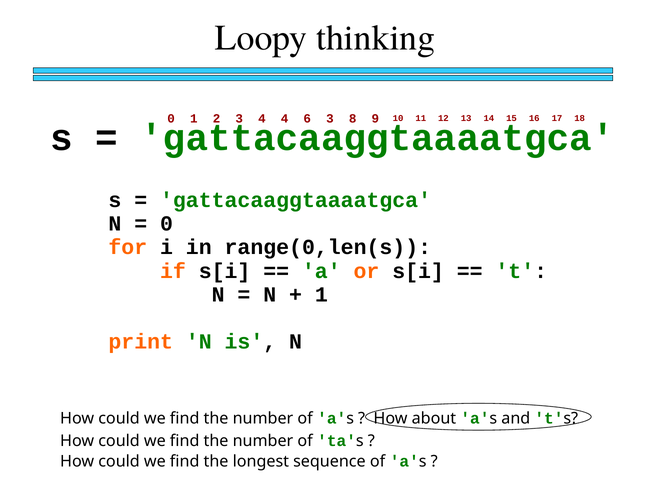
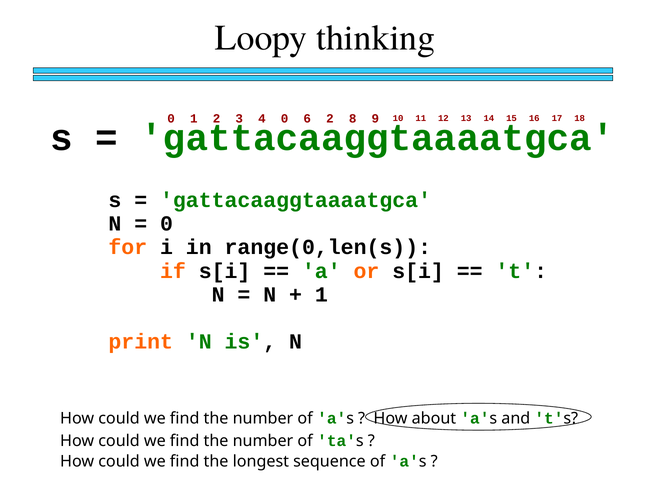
4 4: 4 -> 0 (285, 119)
6 3: 3 -> 2 (330, 119)
